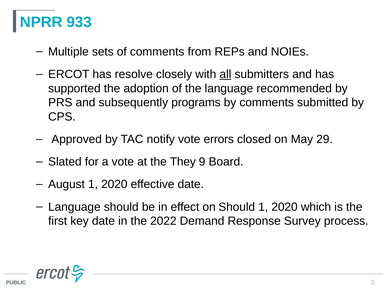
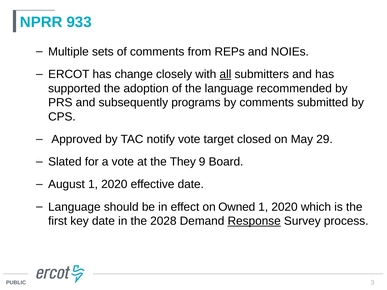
resolve: resolve -> change (134, 74)
errors: errors -> target (219, 139)
on Should: Should -> Owned (237, 207)
2022: 2022 -> 2028 (163, 221)
Response underline: none -> present (254, 221)
